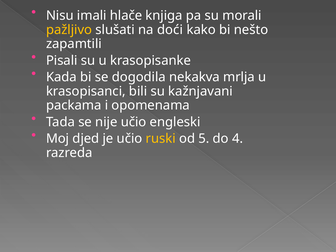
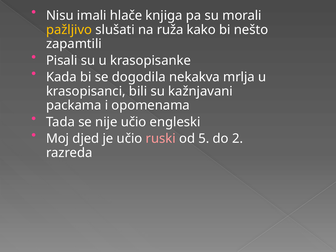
doći: doći -> ruža (170, 30)
ruski colour: yellow -> pink (161, 139)
4: 4 -> 2 (238, 139)
